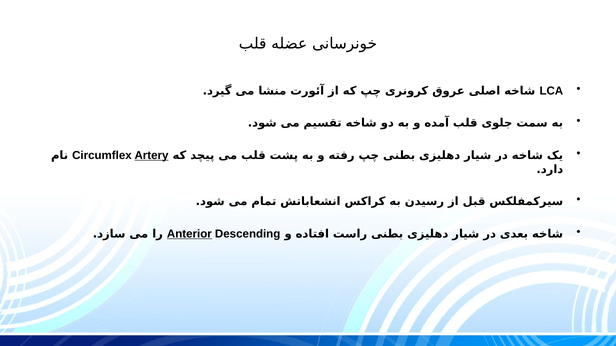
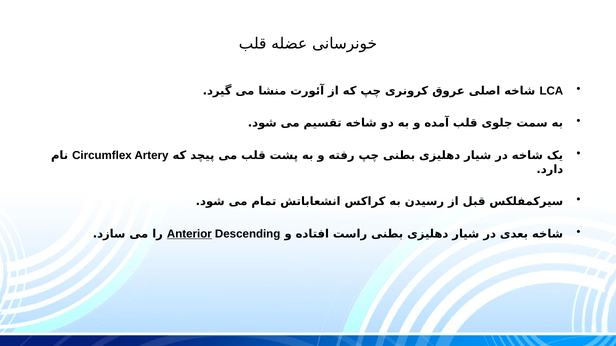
Artery underline: present -> none (152, 156)
